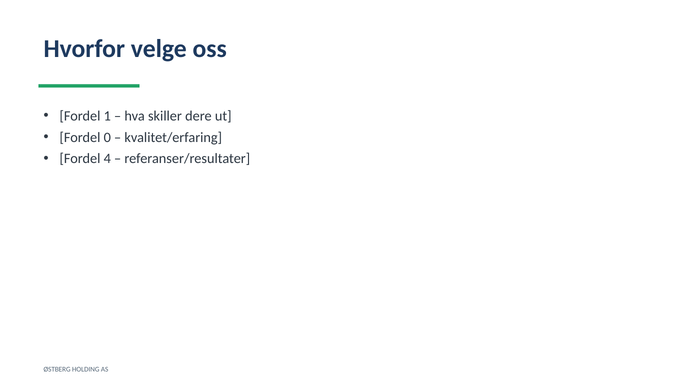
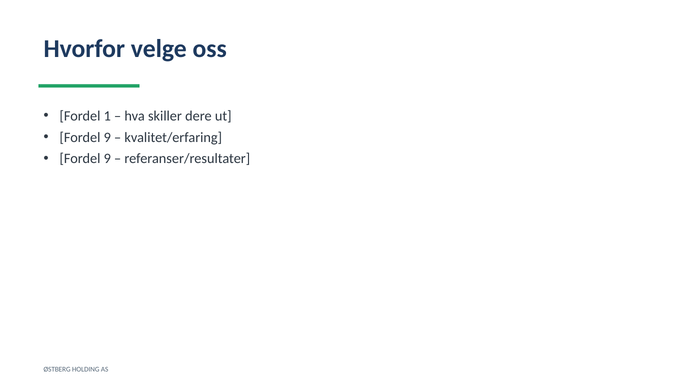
0: 0 -> 9 (107, 137)
4: 4 -> 9 (107, 159)
